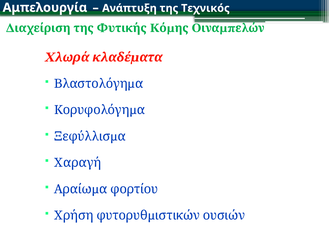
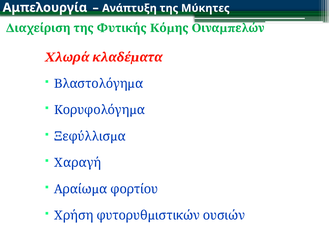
Τεχνικός: Τεχνικός -> Μύκητες (205, 8)
